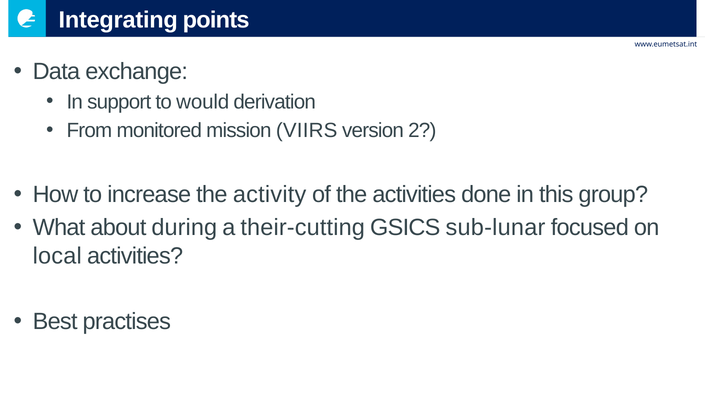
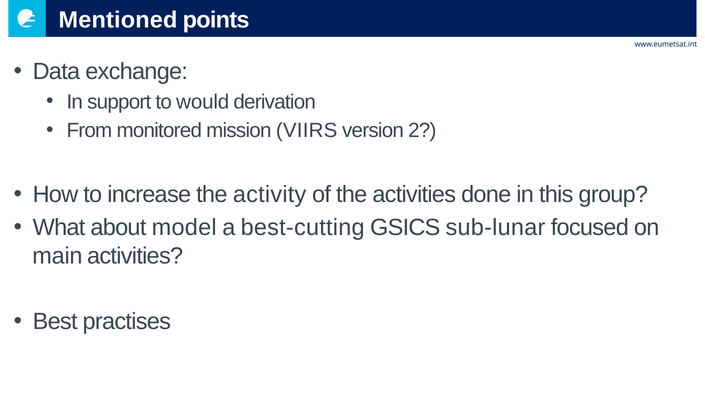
Integrating: Integrating -> Mentioned (118, 20)
during: during -> model (184, 228)
their-cutting: their-cutting -> best-cutting (303, 228)
local: local -> main (57, 256)
